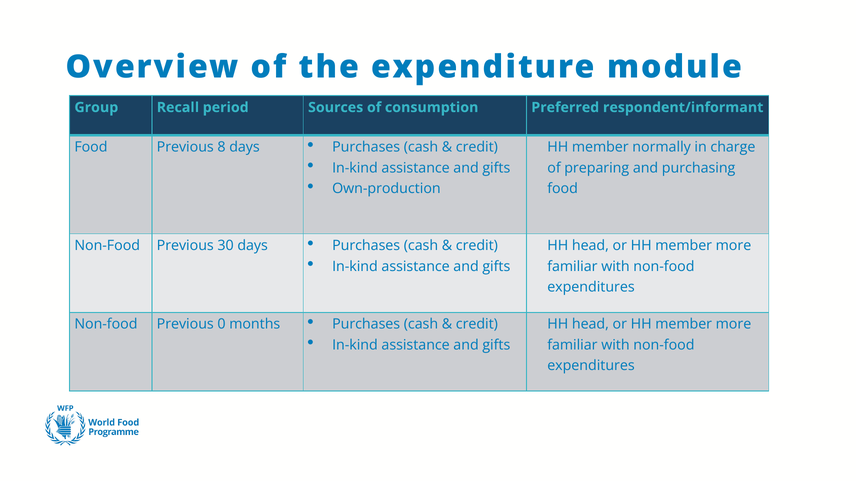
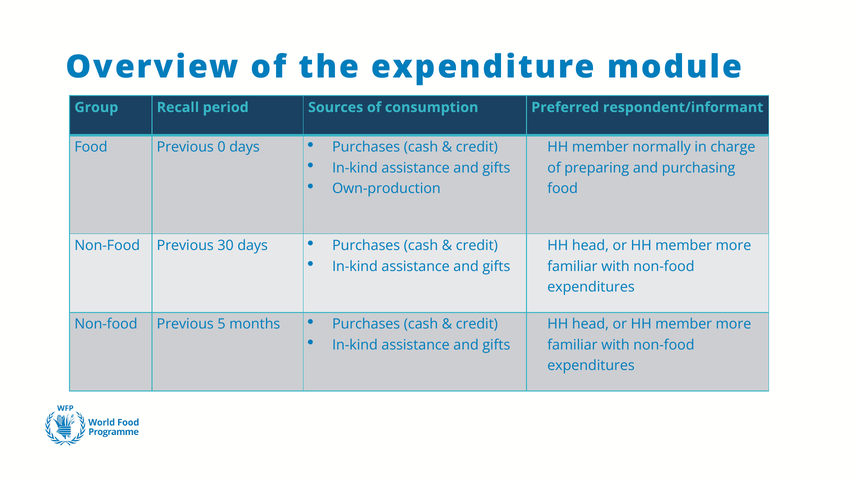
8: 8 -> 0 (221, 147)
0: 0 -> 5 (221, 325)
